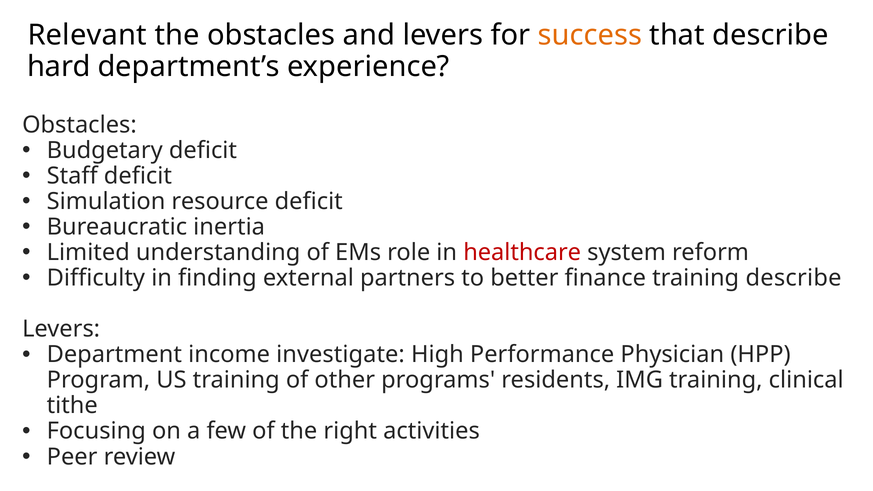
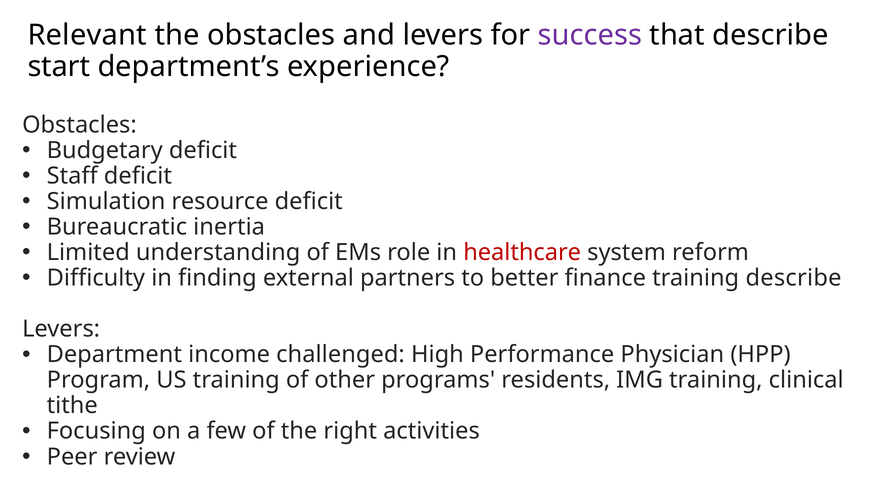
success colour: orange -> purple (590, 35)
hard: hard -> start (59, 66)
investigate: investigate -> challenged (341, 355)
